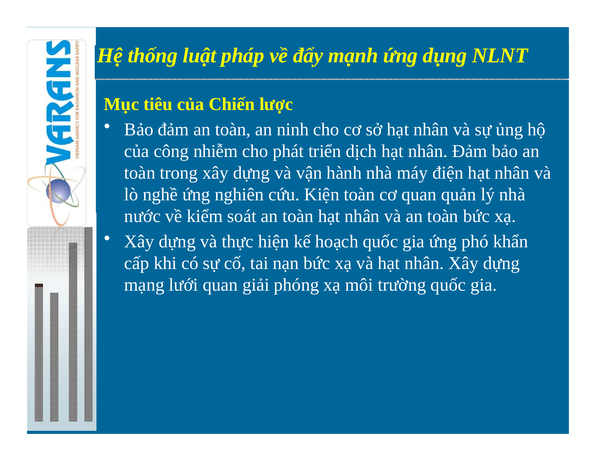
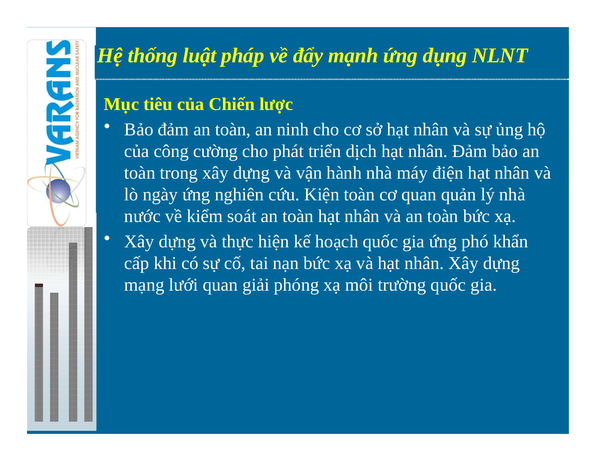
nhiễm: nhiễm -> cường (216, 151)
nghề: nghề -> ngày (160, 194)
